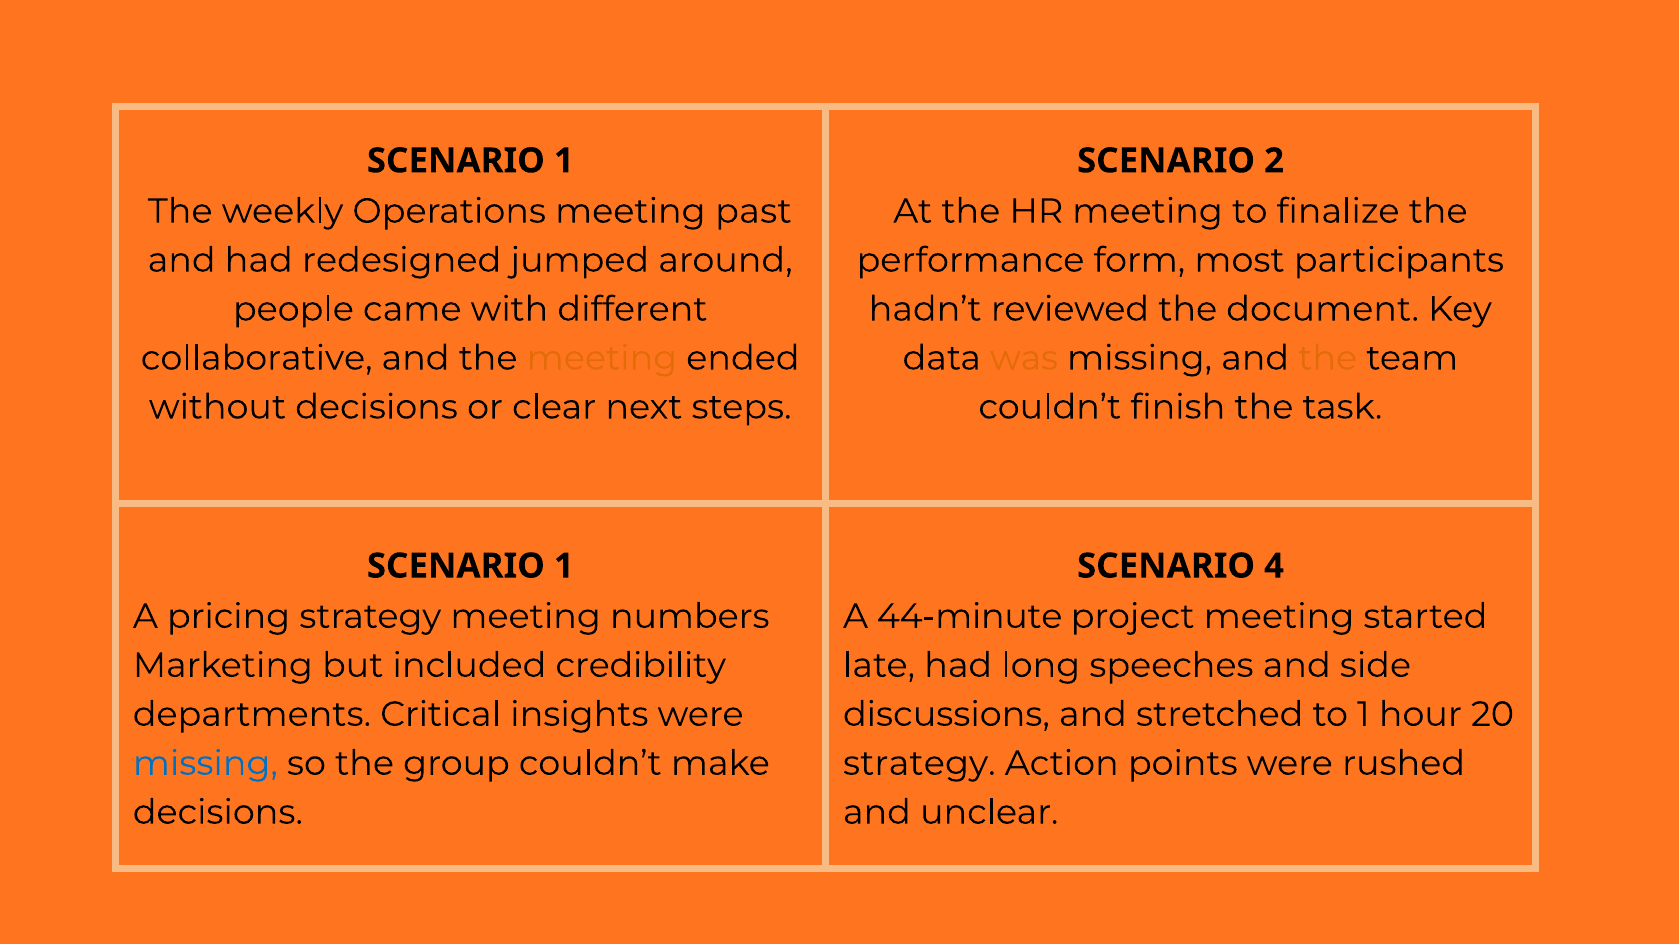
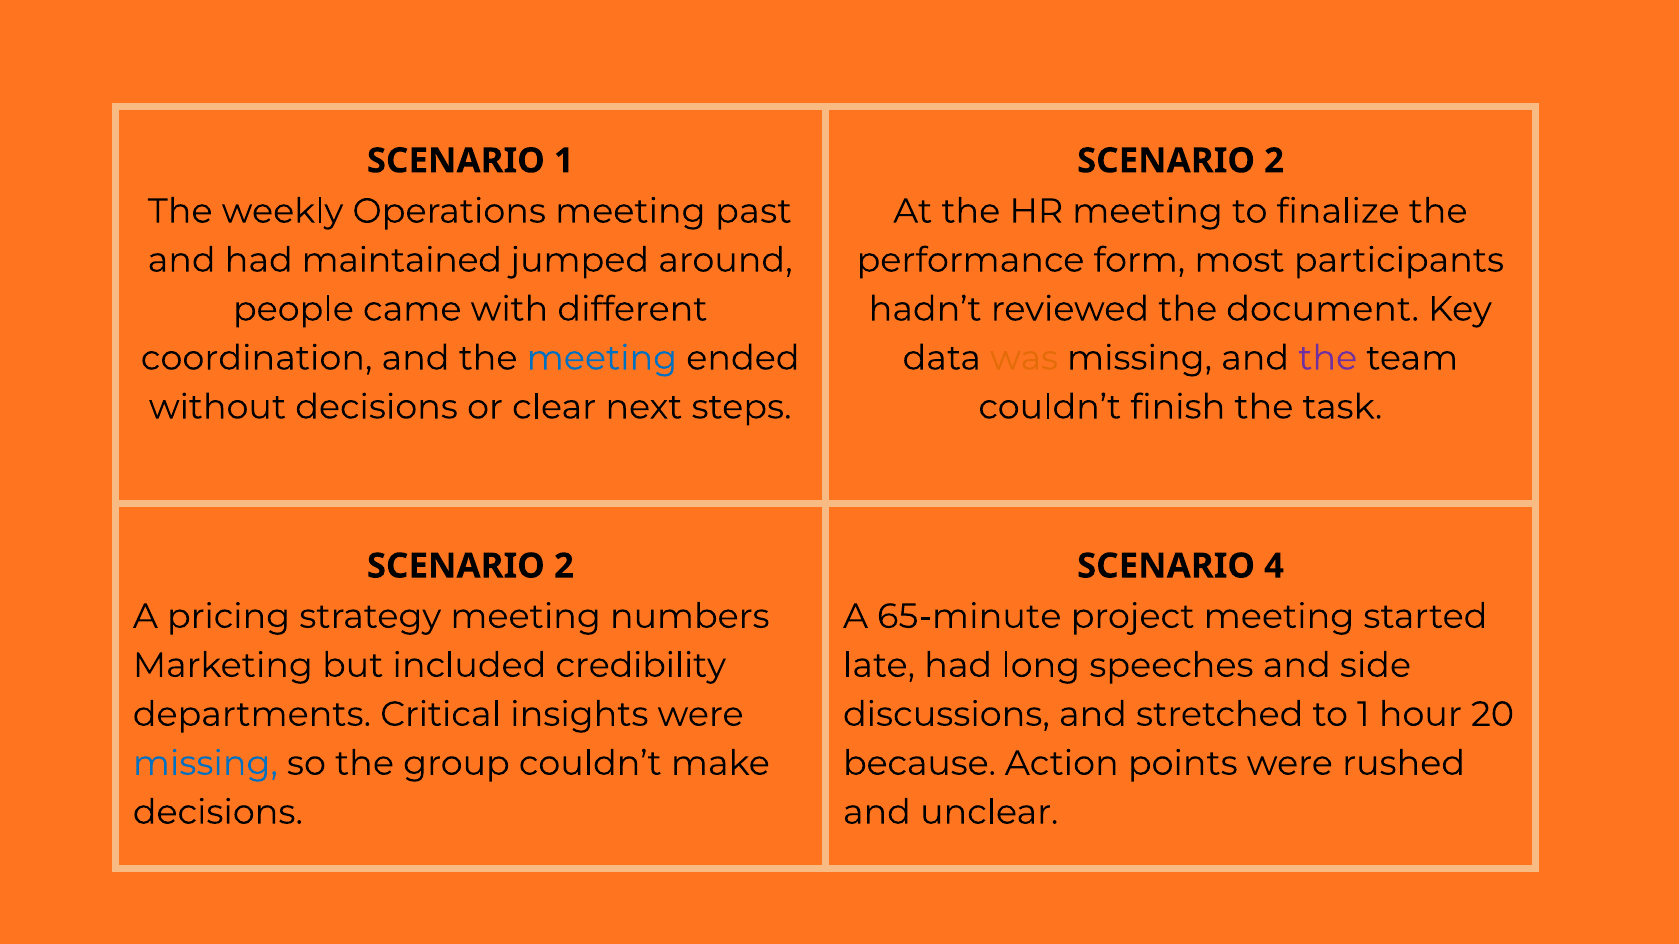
redesigned: redesigned -> maintained (402, 260)
collaborative: collaborative -> coordination (257, 358)
meeting colour: orange -> blue (602, 358)
the colour: orange -> purple (1328, 358)
1: 1 -> 2 (564, 566)
44-minute: 44-minute -> 65-minute (969, 617)
strategy: strategy -> because (919, 764)
